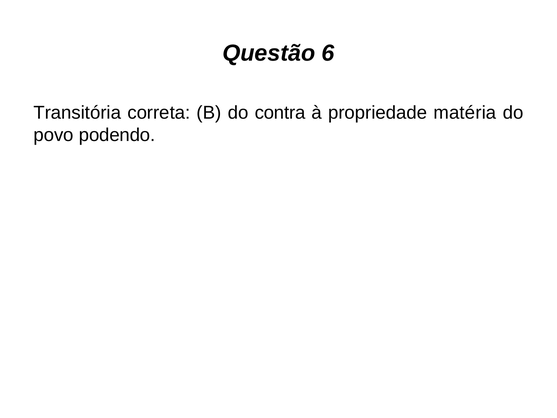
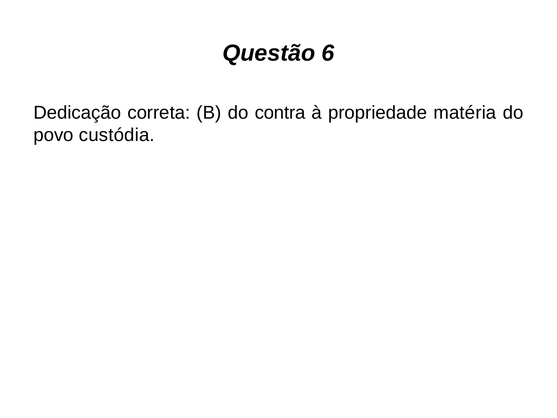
Transitória: Transitória -> Dedicação (77, 113)
podendo: podendo -> custódia (117, 135)
